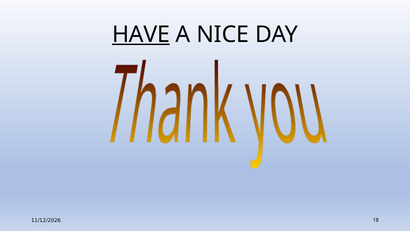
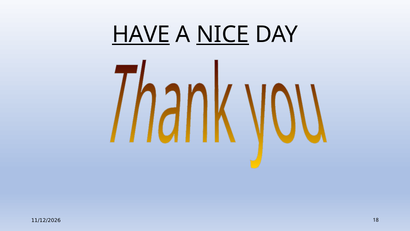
NICE underline: none -> present (223, 34)
